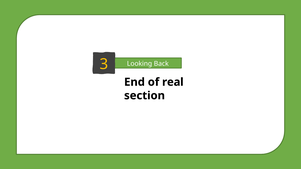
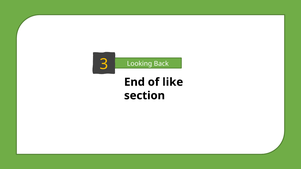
real: real -> like (173, 82)
